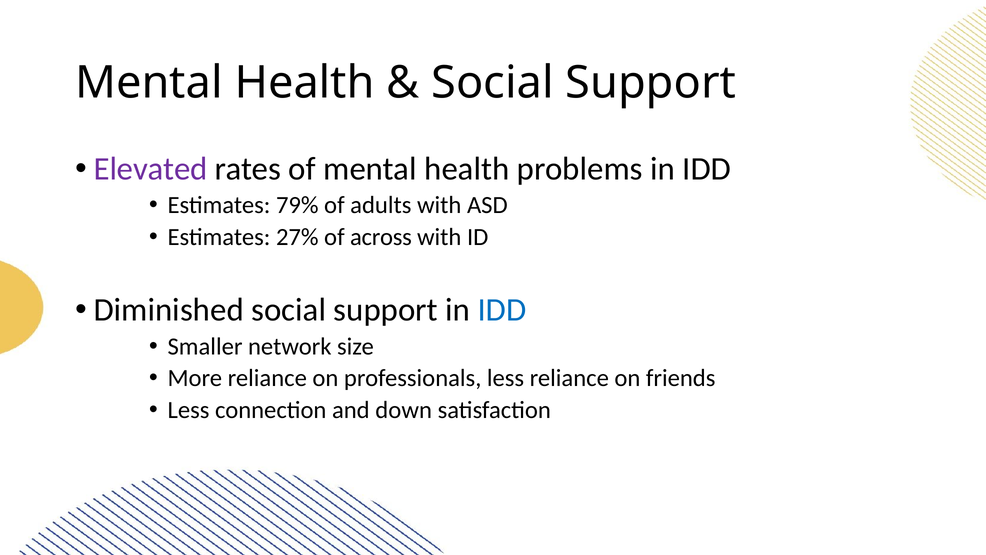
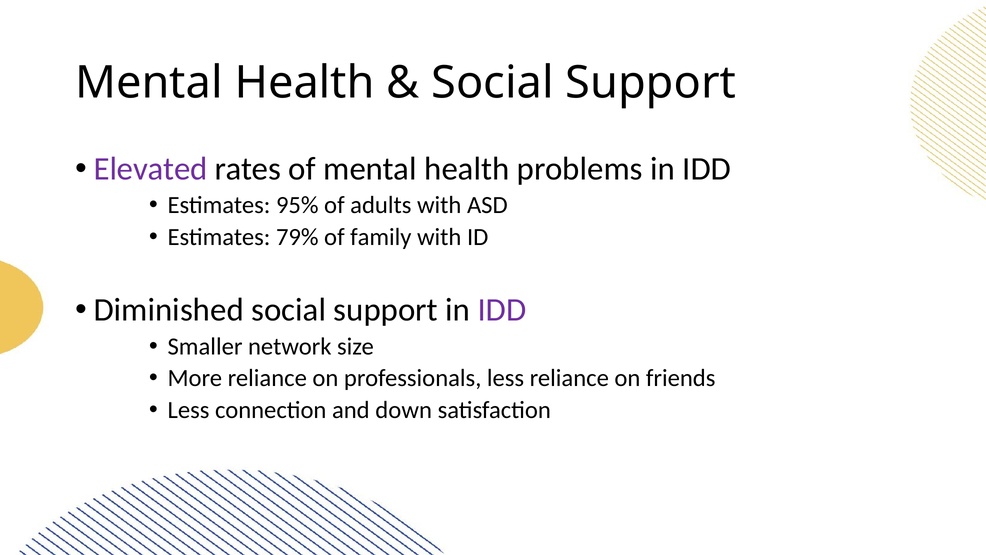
79%: 79% -> 95% (297, 205)
27%: 27% -> 79% (297, 237)
across: across -> family (381, 237)
IDD colour: blue -> purple (502, 310)
